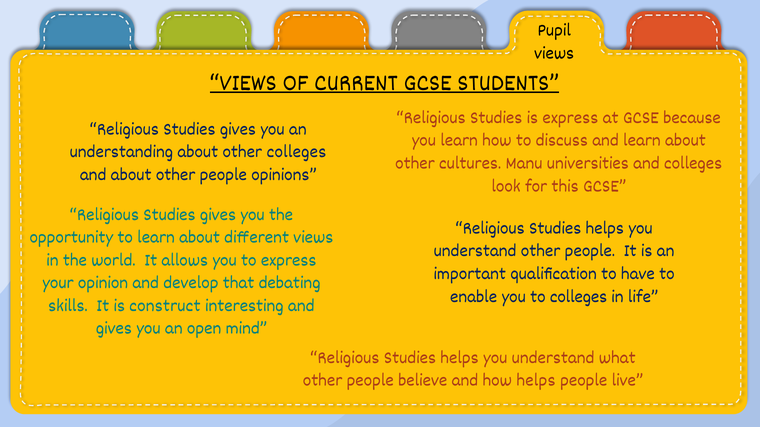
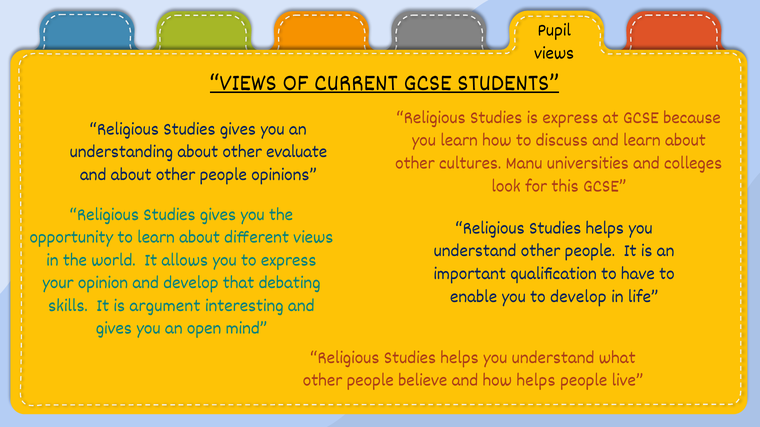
other colleges: colleges -> evaluate (297, 151)
to colleges: colleges -> develop (578, 296)
construct: construct -> argument (165, 305)
